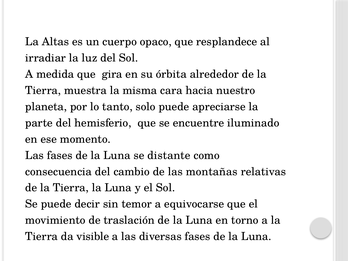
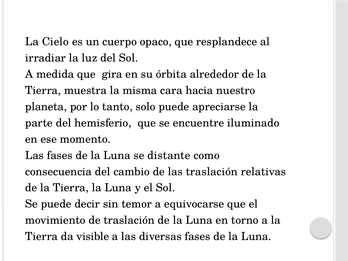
Altas: Altas -> Cielo (55, 42)
las montañas: montañas -> traslación (212, 172)
